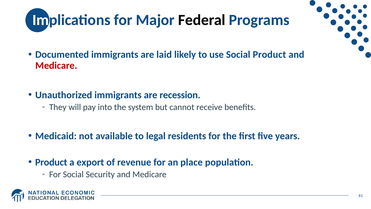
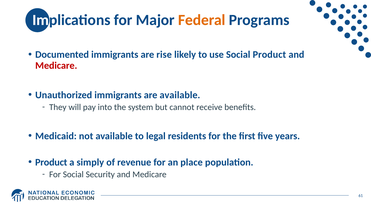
Federal colour: black -> orange (202, 20)
laid: laid -> rise (164, 55)
are recession: recession -> available (180, 95)
export: export -> simply (90, 162)
